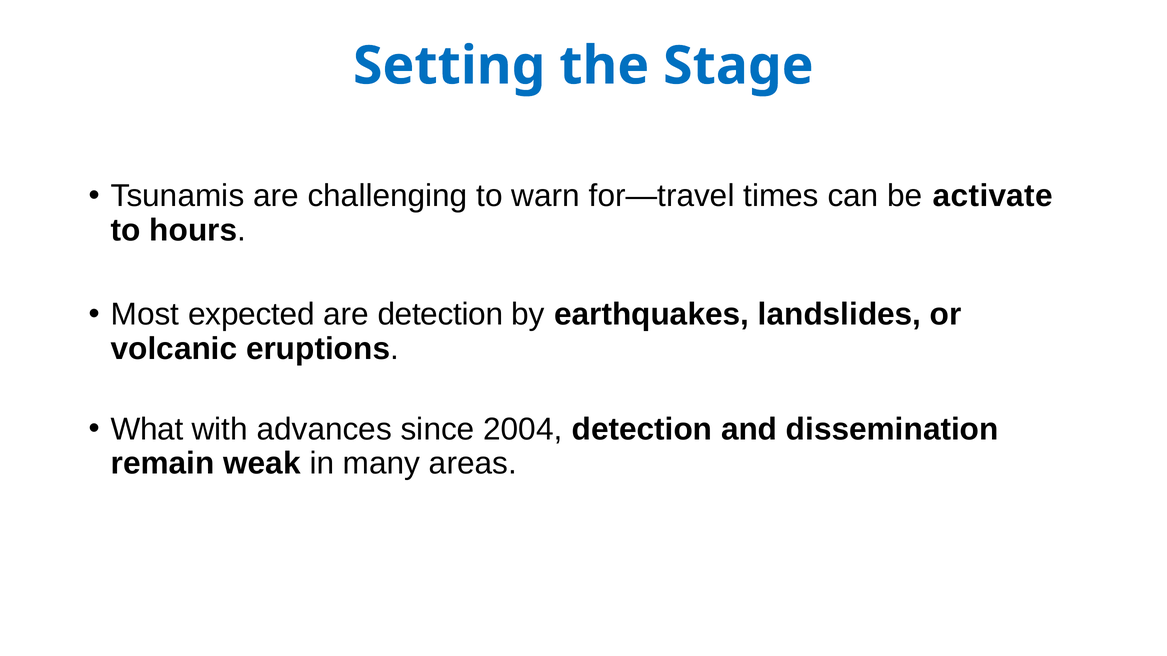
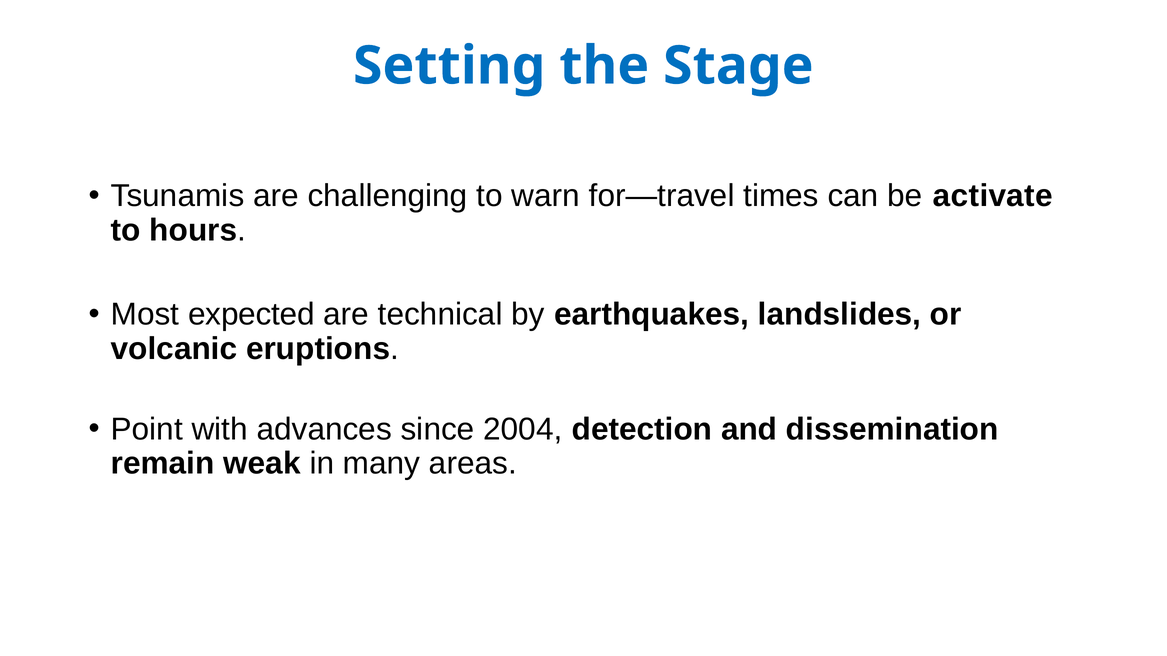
are detection: detection -> technical (440, 315)
What: What -> Point (147, 429)
